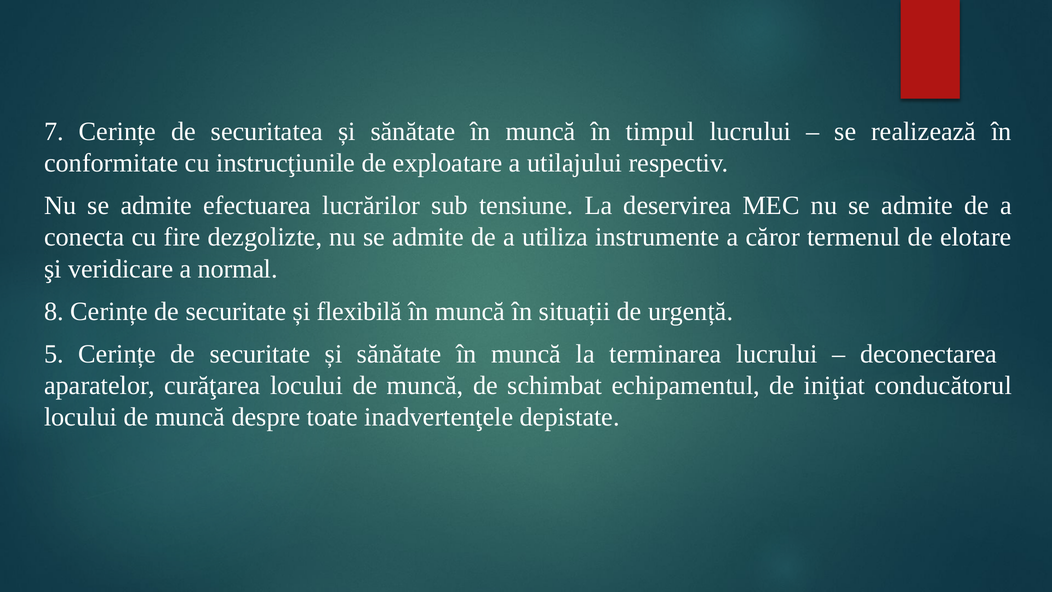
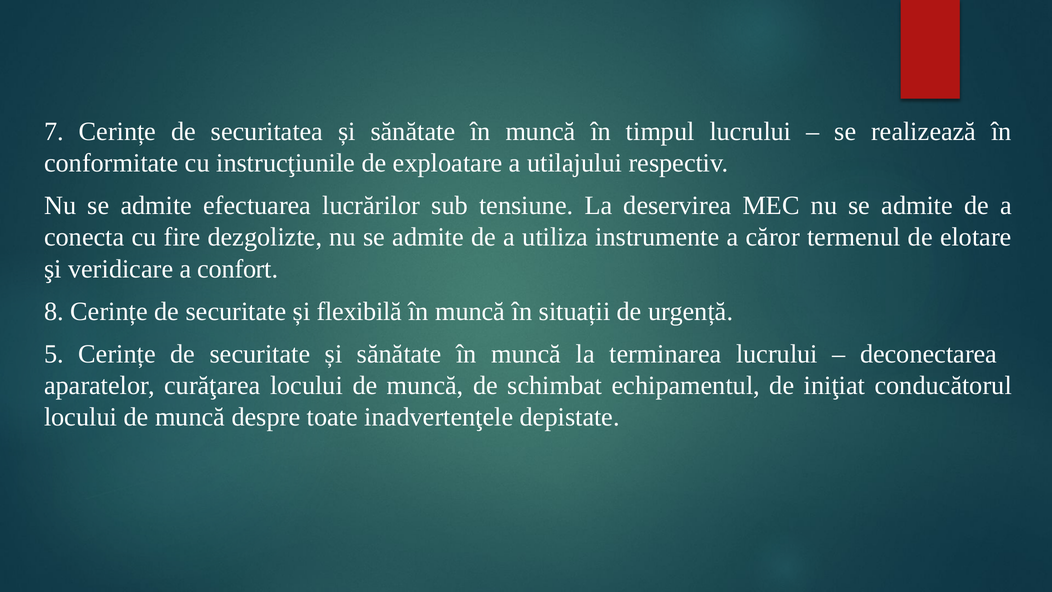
normal: normal -> confort (238, 269)
